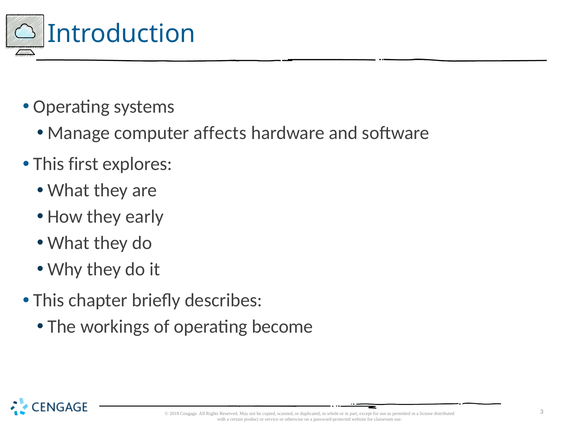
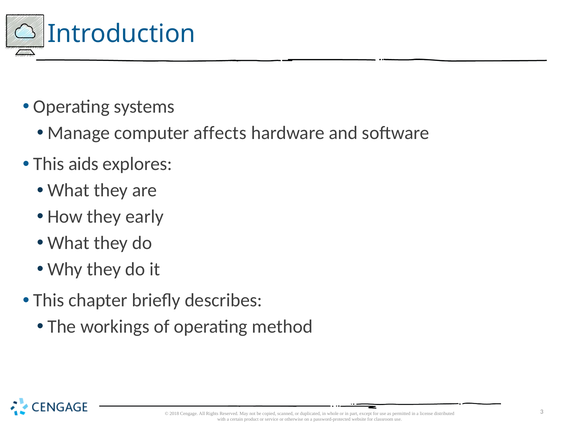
first: first -> aids (83, 164)
become: become -> method (282, 327)
